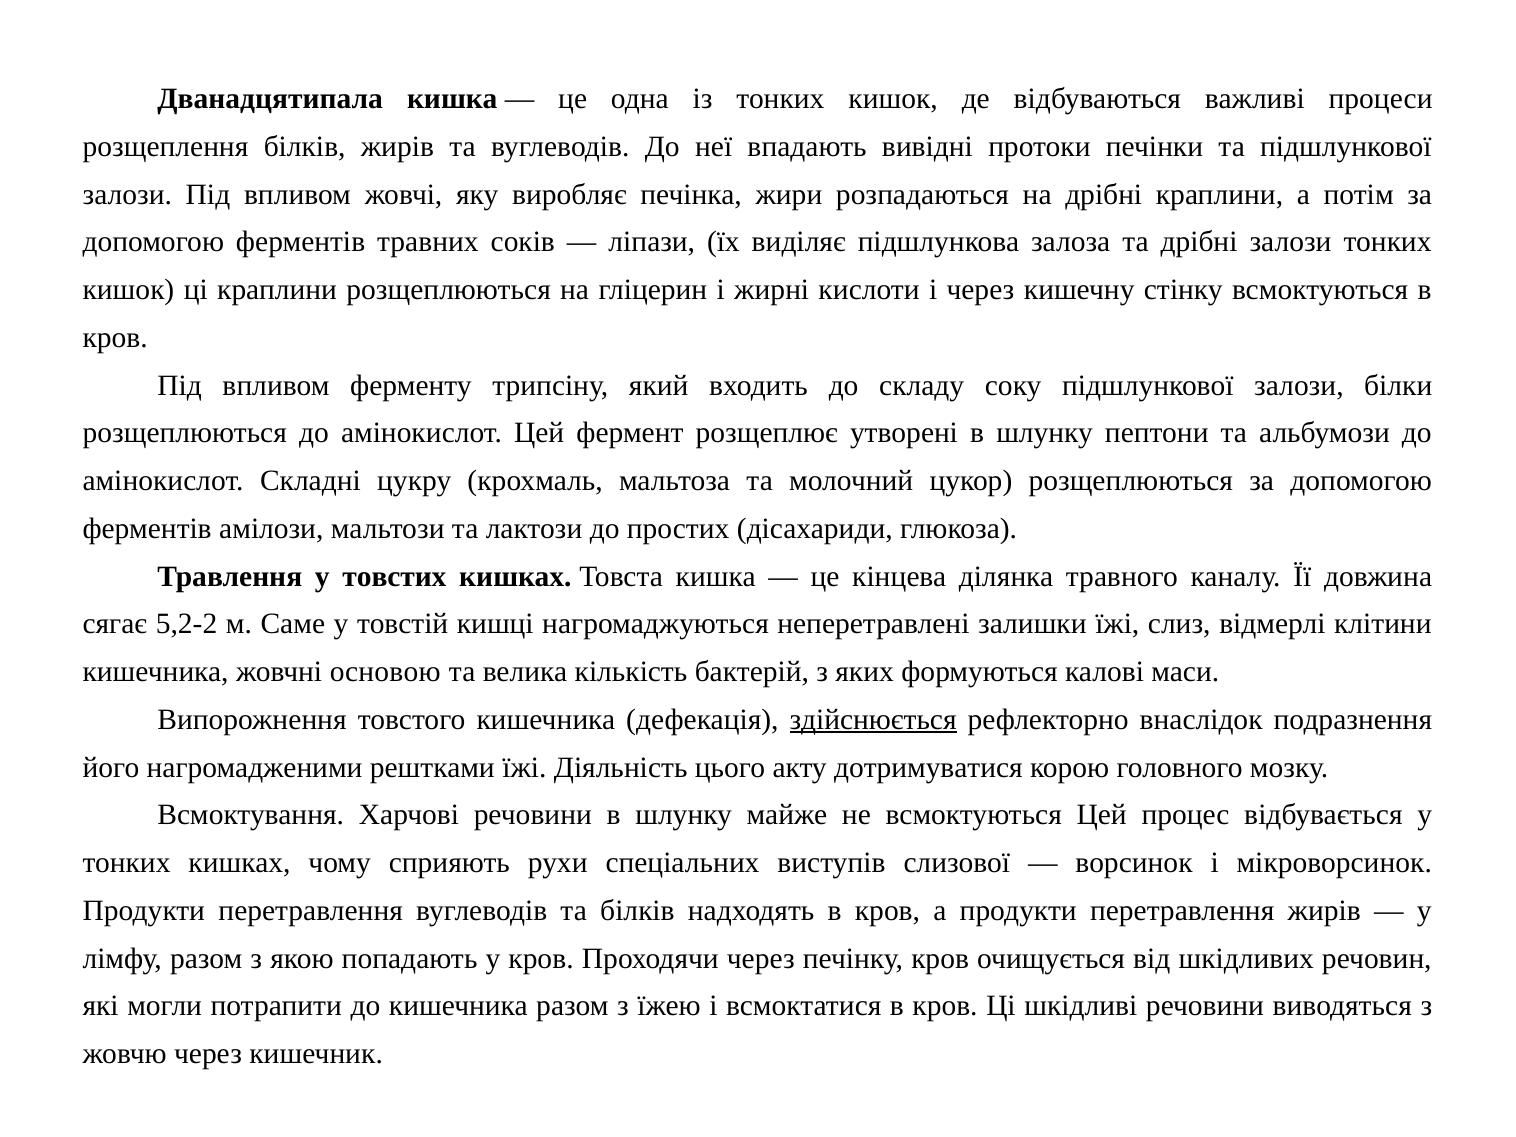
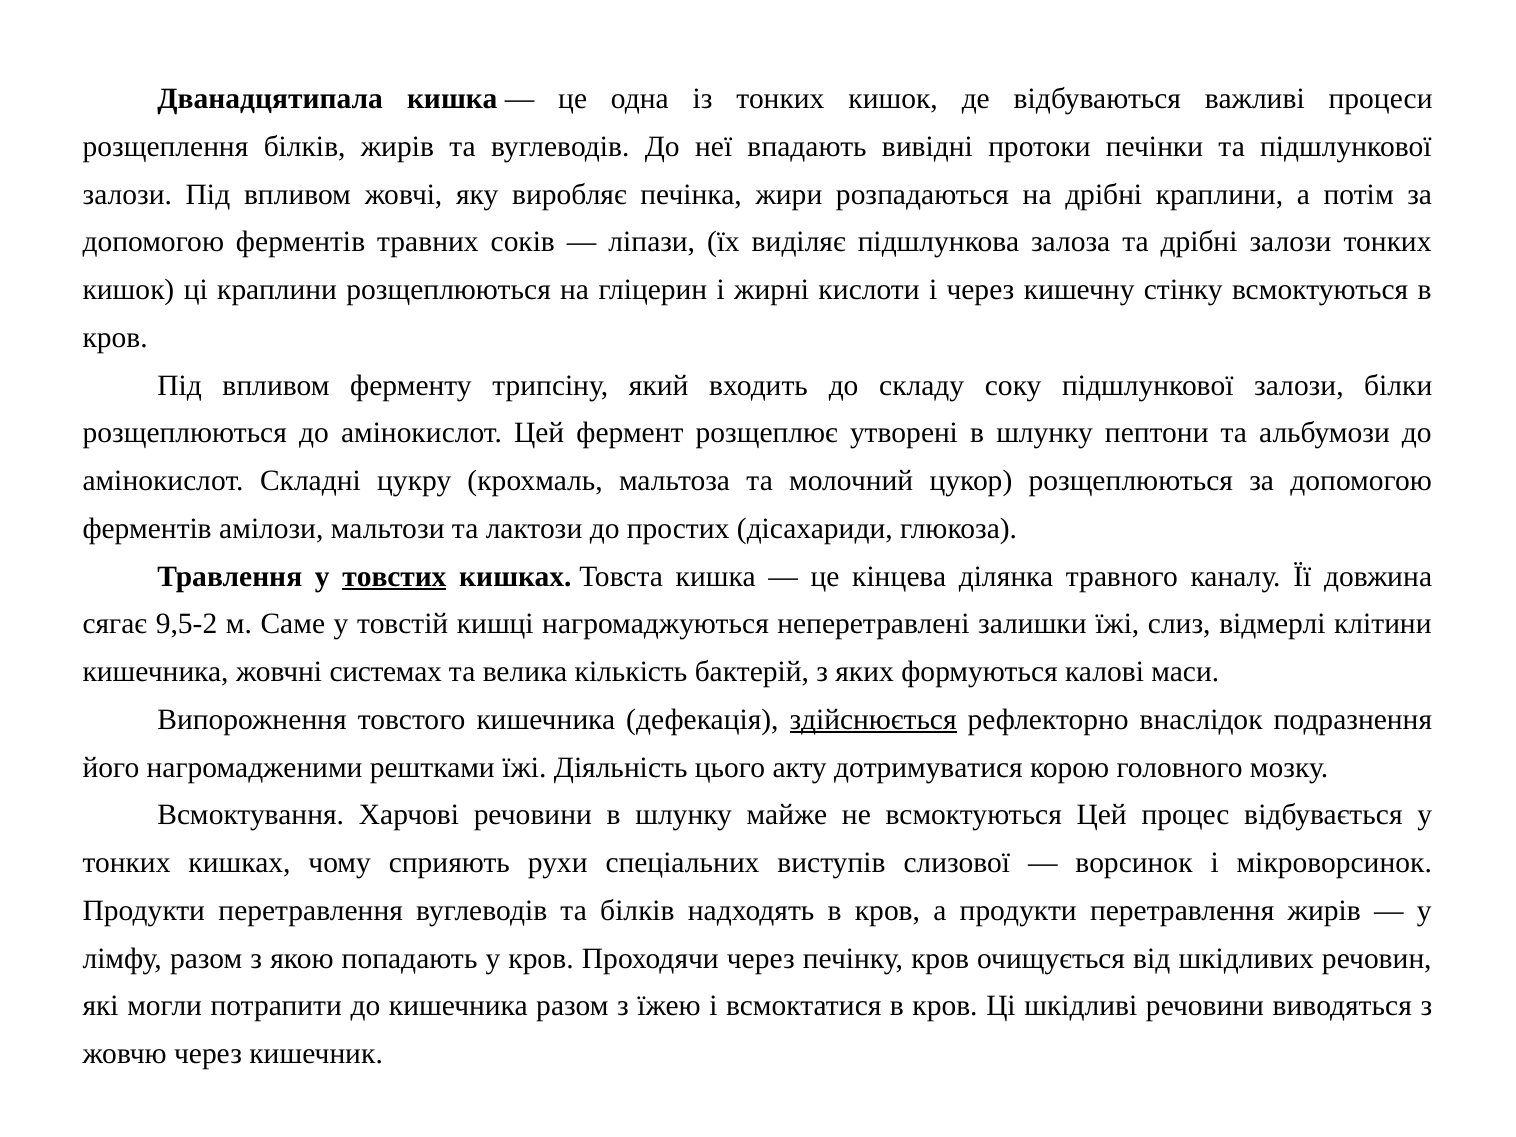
товстих underline: none -> present (394, 576)
5,2-2: 5,2-2 -> 9,5-2 (187, 624)
основою: основою -> системах (386, 672)
